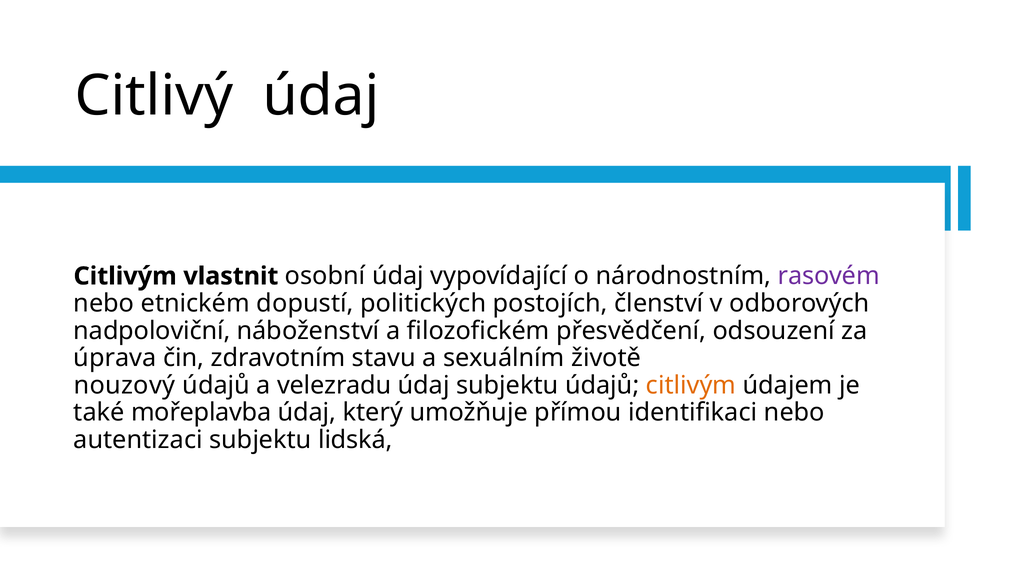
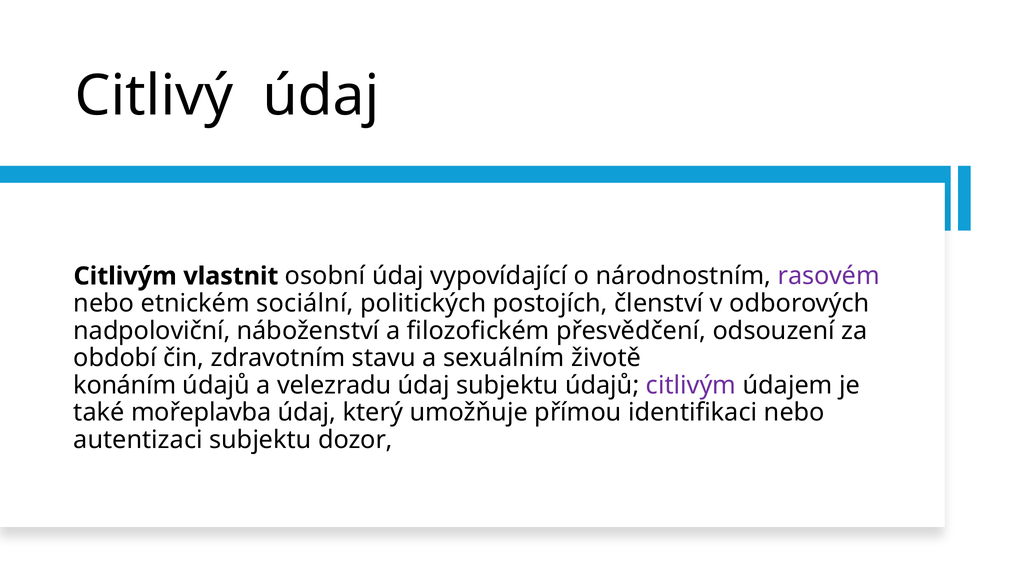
dopustí: dopustí -> sociální (305, 304)
úprava: úprava -> období (115, 358)
nouzový: nouzový -> konáním (125, 386)
citlivým colour: orange -> purple (691, 386)
lidská: lidská -> dozor (355, 440)
